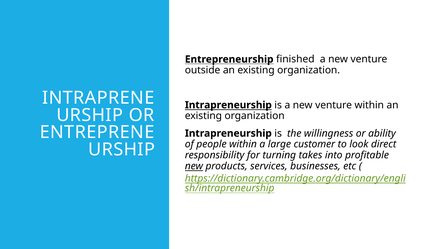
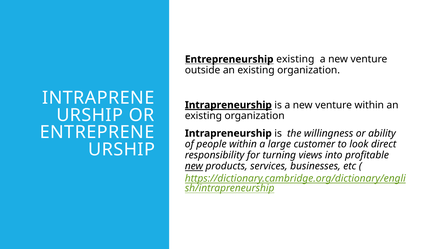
Entrepreneurship finished: finished -> existing (295, 59)
Intrapreneurship underline: none -> present (228, 105)
takes: takes -> views (311, 155)
